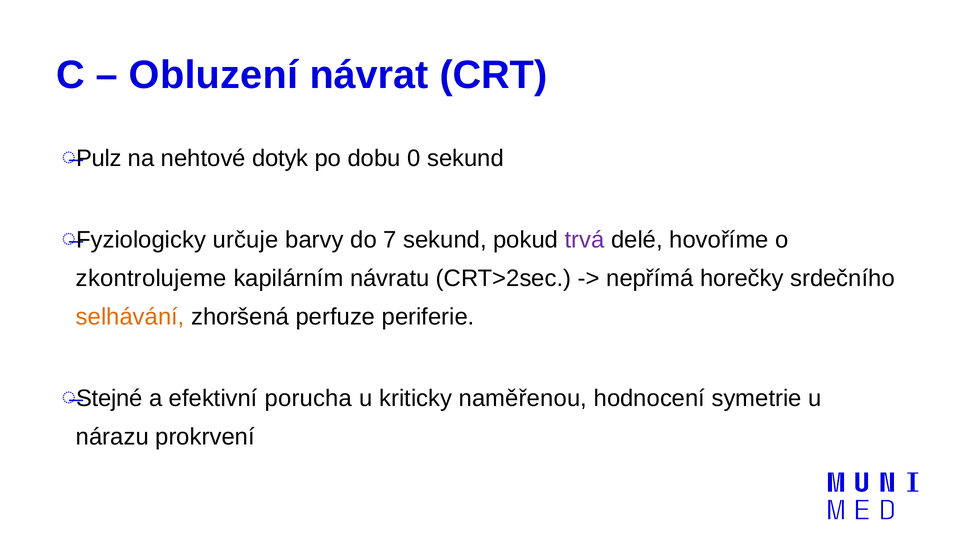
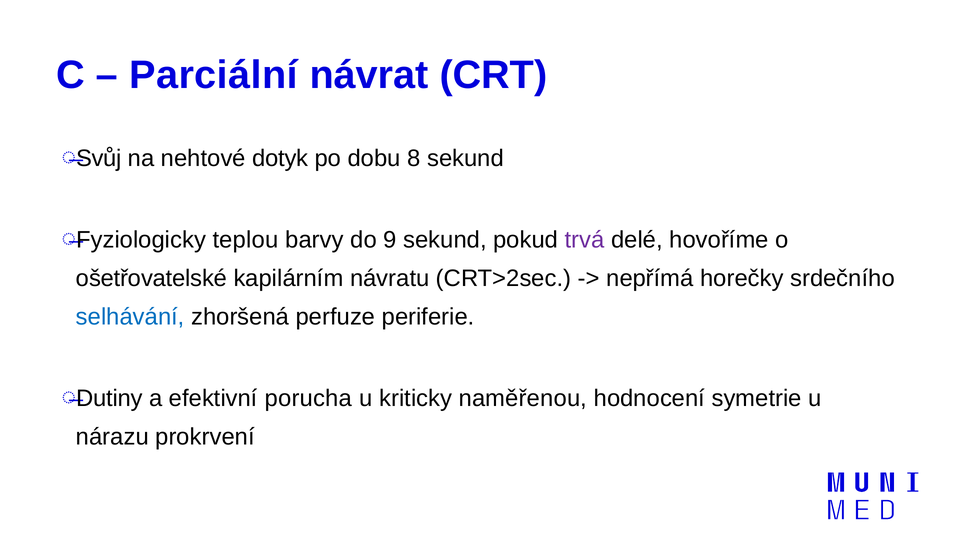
Obluzení: Obluzení -> Parciální (214, 75)
Pulz: Pulz -> Svůj (99, 158)
0: 0 -> 8 (414, 158)
určuje: určuje -> teplou (246, 240)
7: 7 -> 9 (390, 240)
zkontrolujeme: zkontrolujeme -> ošetřovatelské (152, 278)
selhávání colour: orange -> blue (130, 317)
Stejné: Stejné -> Dutiny (109, 398)
